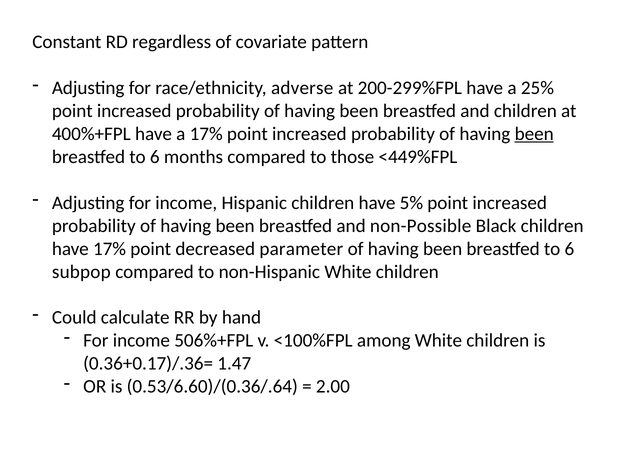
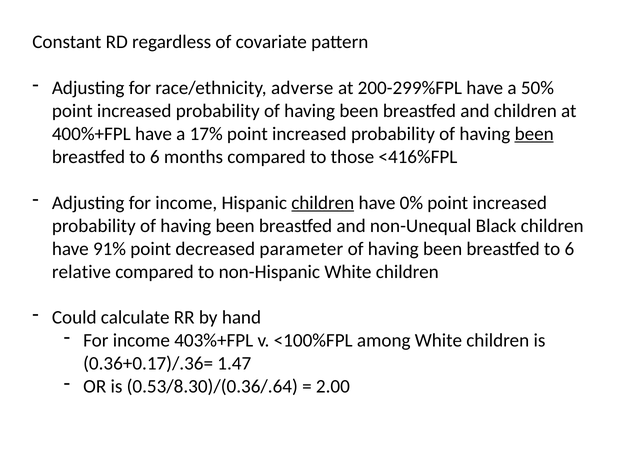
25%: 25% -> 50% (537, 88)
<449%FPL: <449%FPL -> <416%FPL (418, 157)
children underline: none -> present (323, 203)
5%: 5% -> 0% (411, 203)
non-Possible: non-Possible -> non-Unequal (421, 226)
have 17%: 17% -> 91% (110, 249)
subpop: subpop -> relative (81, 272)
506%+FPL: 506%+FPL -> 403%+FPL (214, 341)
0.53/6.60)/(0.36/.64: 0.53/6.60)/(0.36/.64 -> 0.53/8.30)/(0.36/.64 (212, 387)
